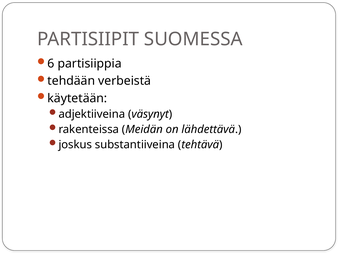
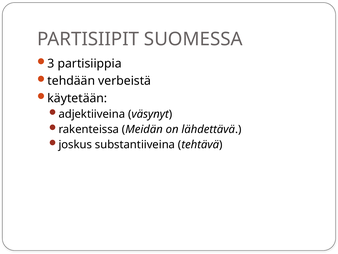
6: 6 -> 3 (51, 63)
